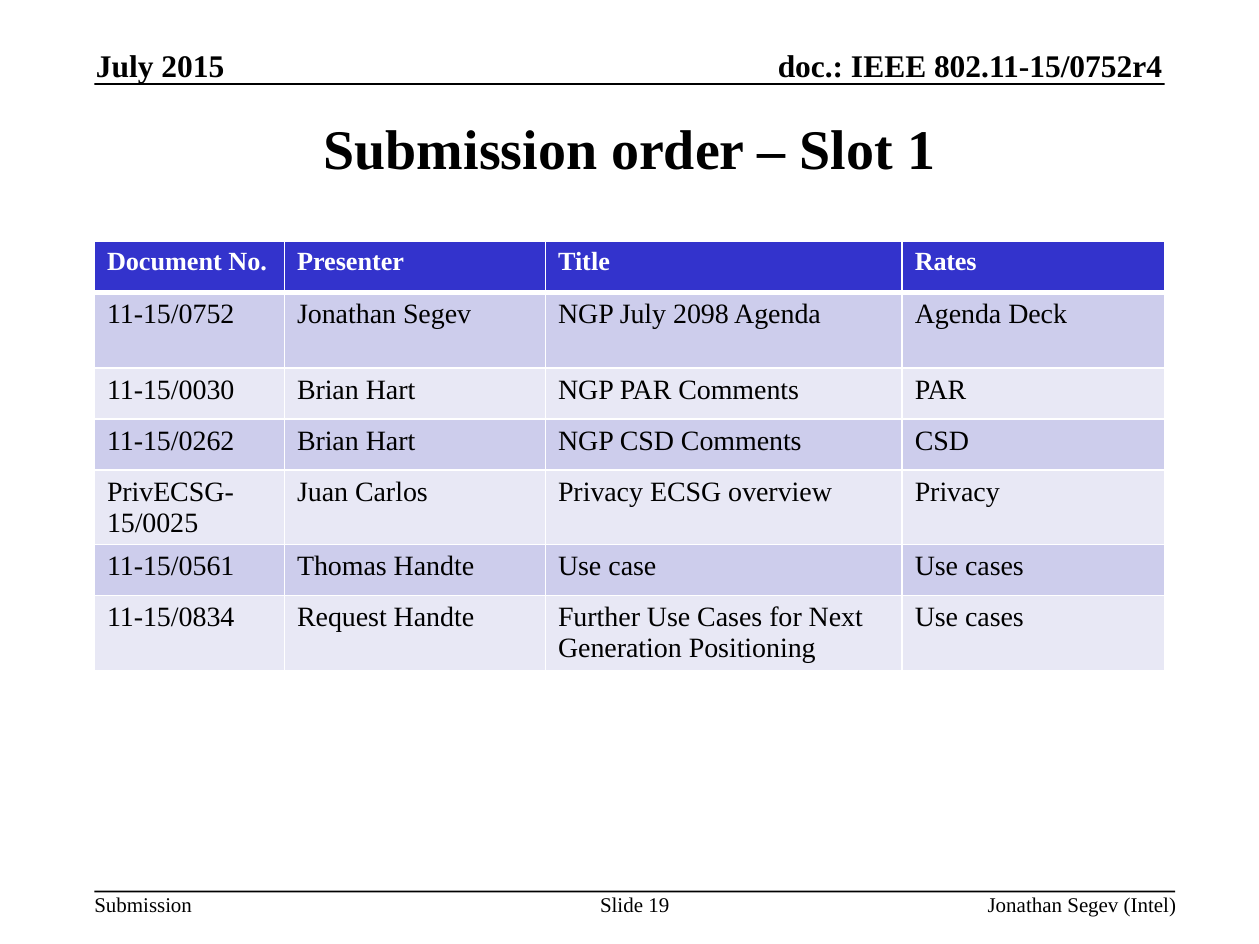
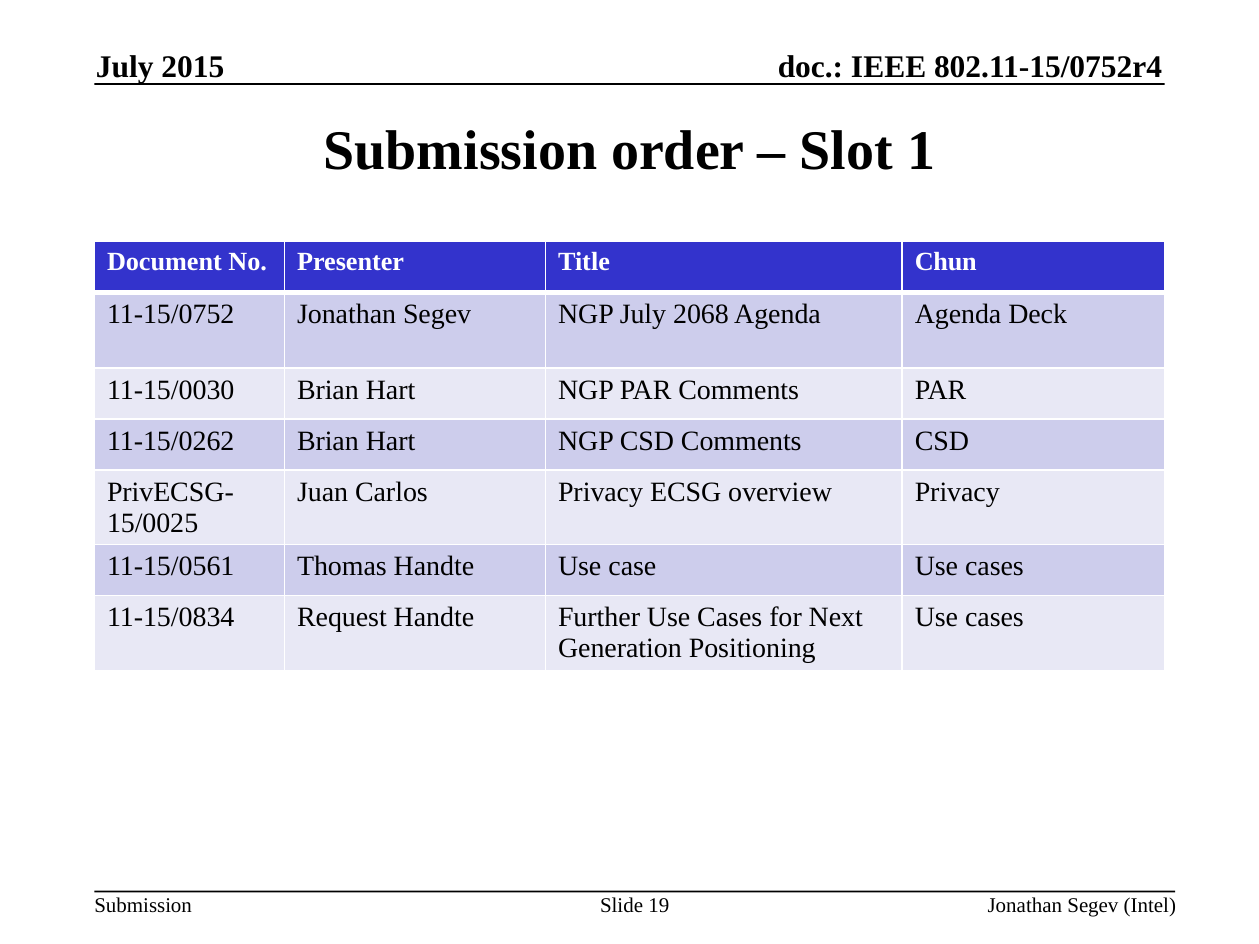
Rates: Rates -> Chun (946, 262)
2098: 2098 -> 2068 (701, 314)
